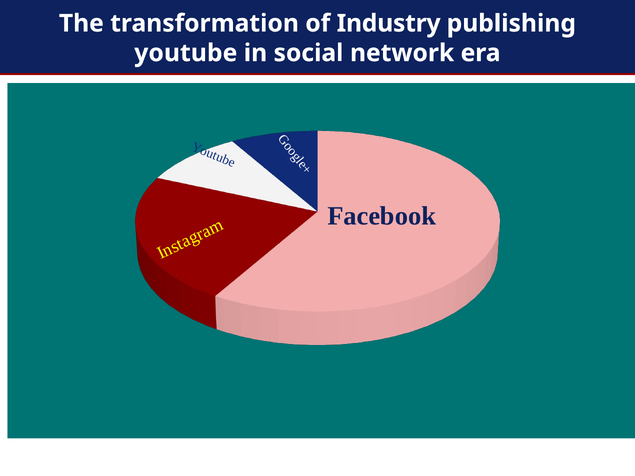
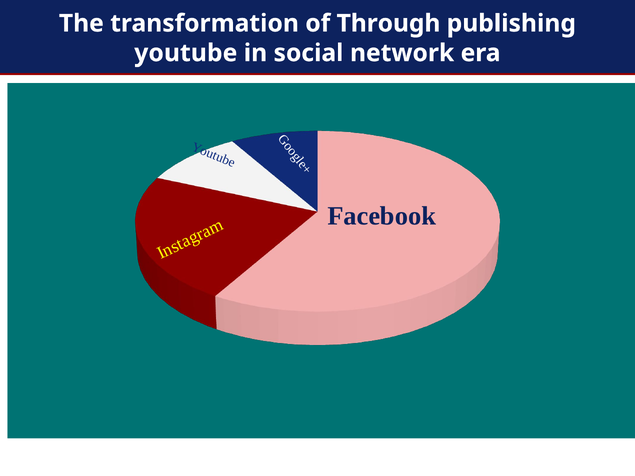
Industry: Industry -> Through (389, 23)
